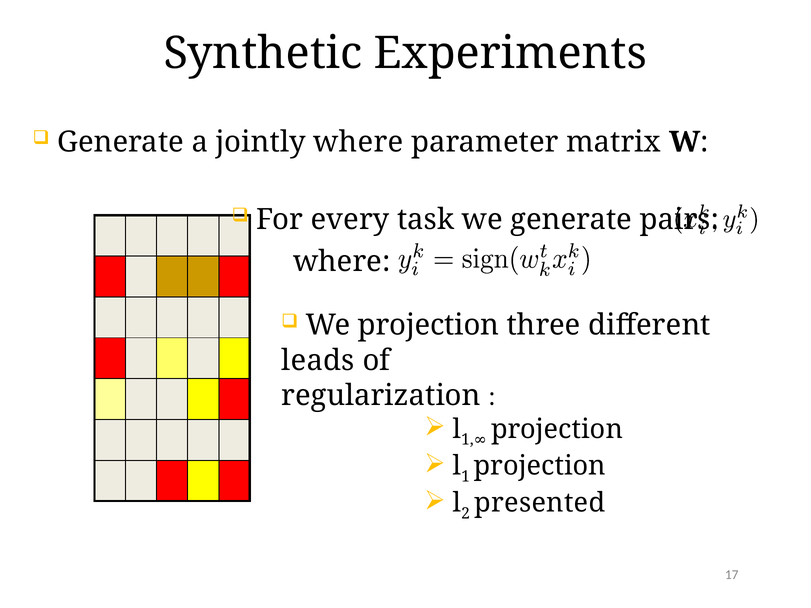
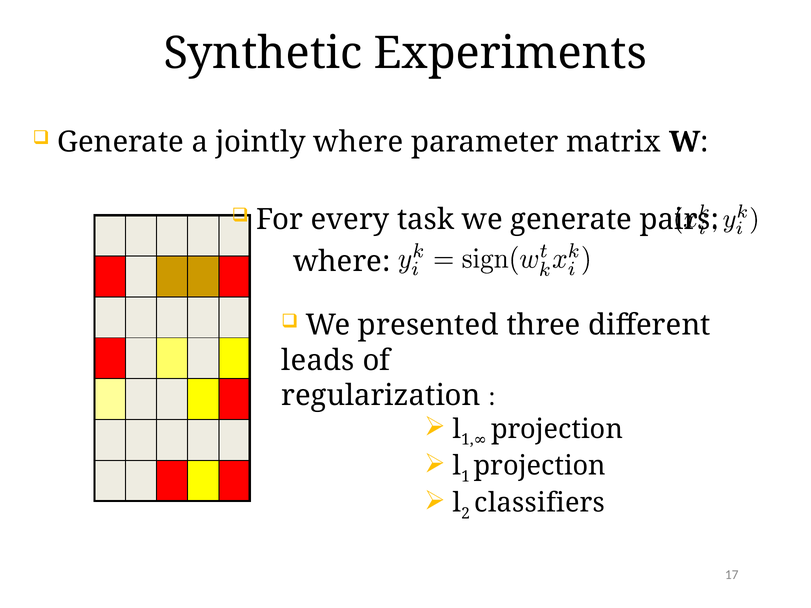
We projection: projection -> presented (428, 325)
presented: presented -> classifiers (540, 503)
